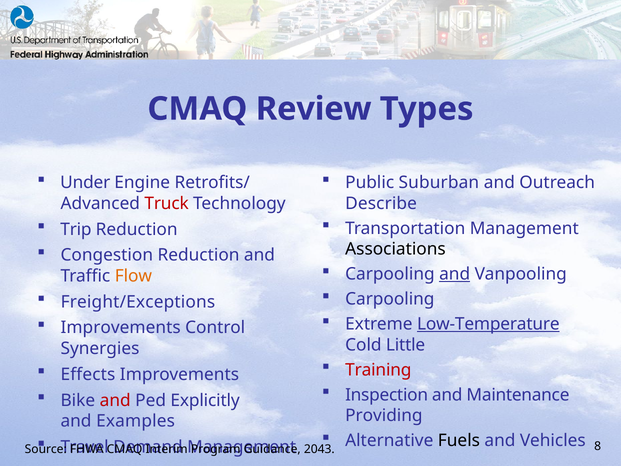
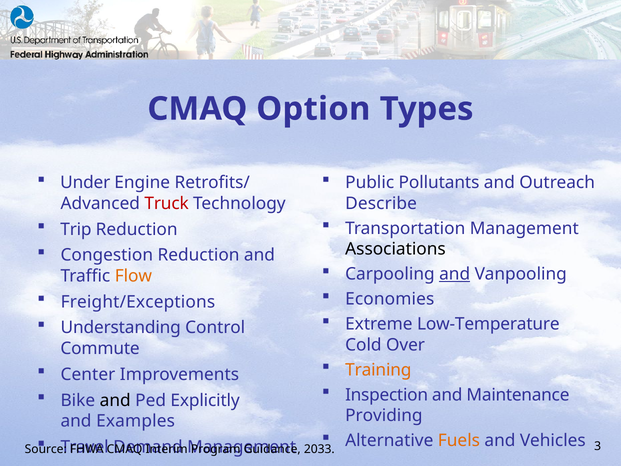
Review: Review -> Option (313, 109)
Suburban: Suburban -> Pollutants (439, 183)
Carpooling: Carpooling -> Economies (390, 299)
Low-Temperature underline: present -> none (488, 324)
Improvements: Improvements -> Understanding (121, 328)
Little: Little -> Over (406, 345)
Synergies: Synergies -> Commute (100, 348)
Training colour: red -> orange (378, 370)
Effects: Effects -> Center (88, 374)
and colour: red -> black (115, 400)
Fuels colour: black -> orange (459, 441)
8: 8 -> 3 (598, 446)
2043: 2043 -> 2033 (319, 449)
